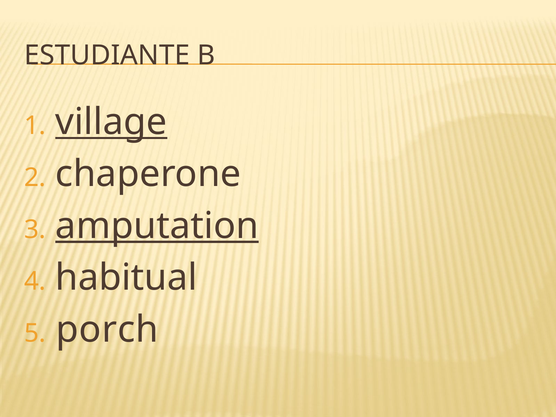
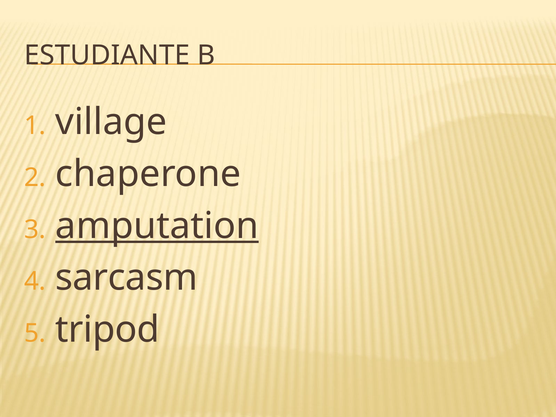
village underline: present -> none (111, 122)
habitual: habitual -> sarcasm (126, 278)
porch: porch -> tripod (108, 330)
